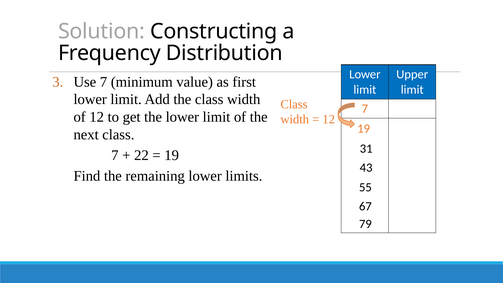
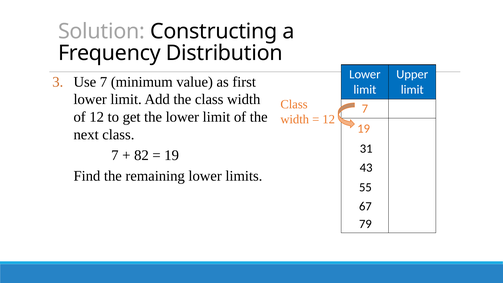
22: 22 -> 82 (141, 155)
